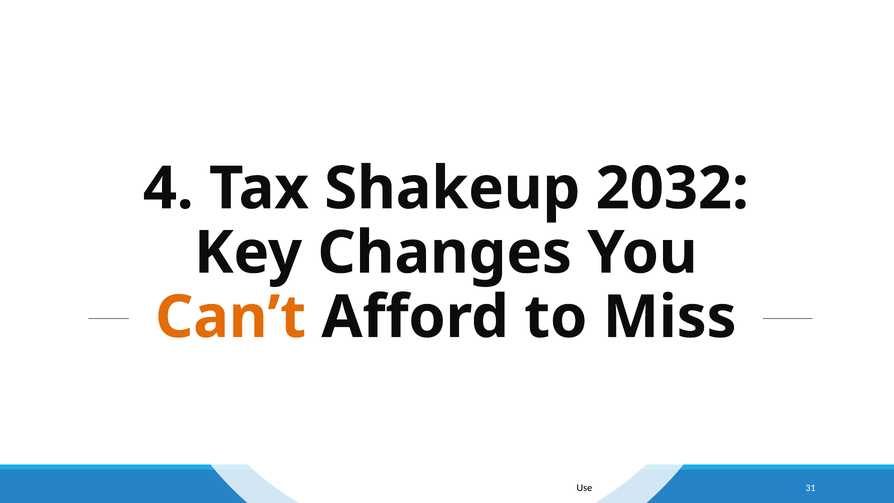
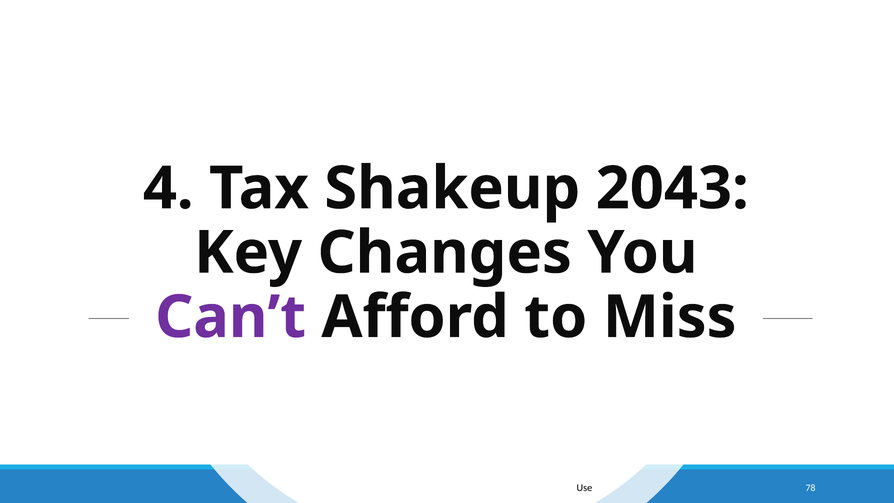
2032: 2032 -> 2043 (672, 189)
Can’t colour: orange -> purple (231, 317)
31: 31 -> 78 (811, 488)
